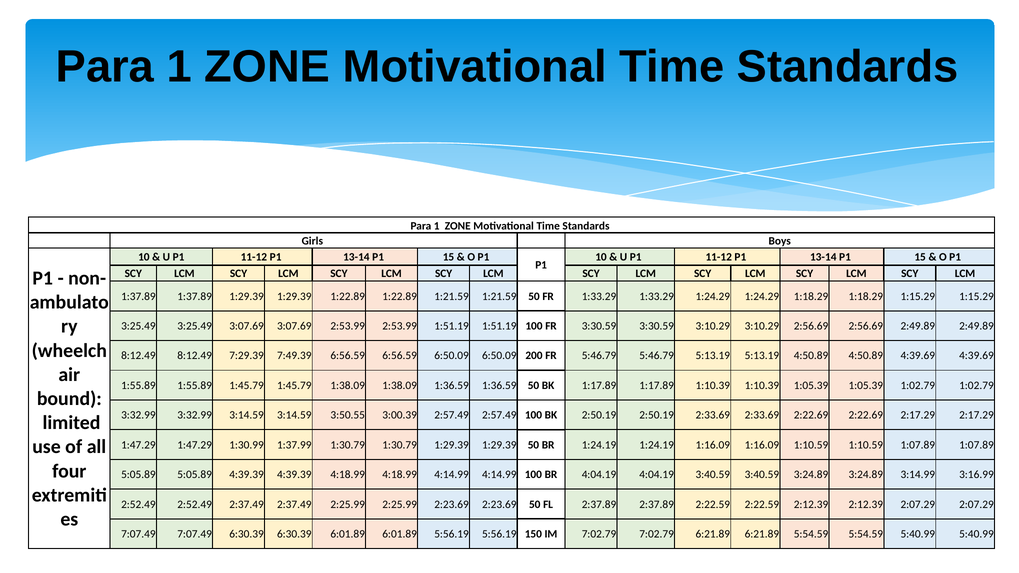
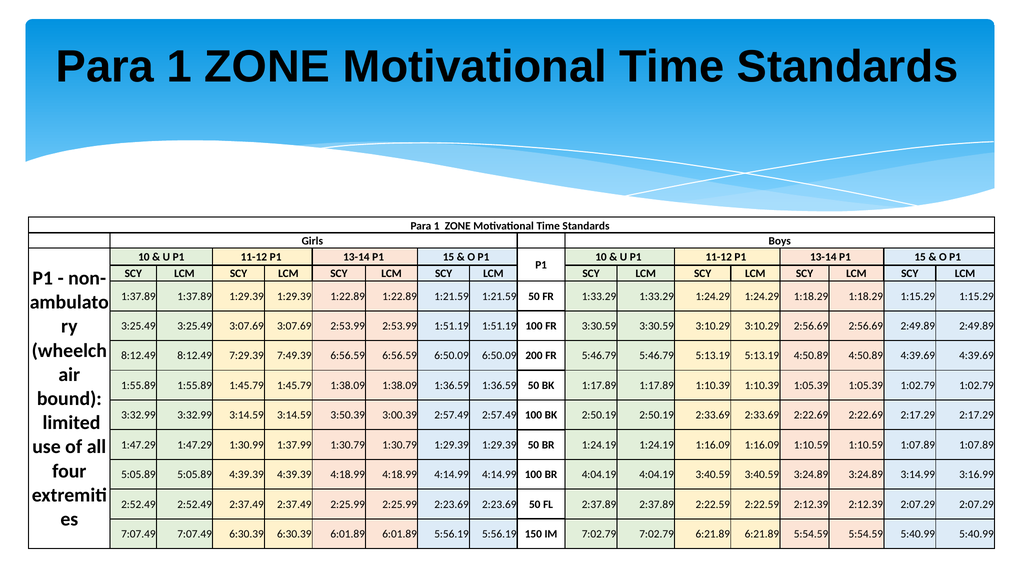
3:50.55: 3:50.55 -> 3:50.39 (348, 415)
